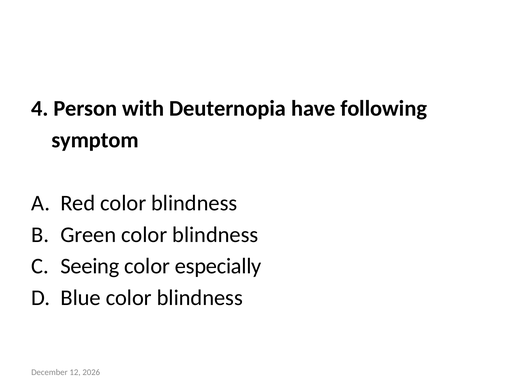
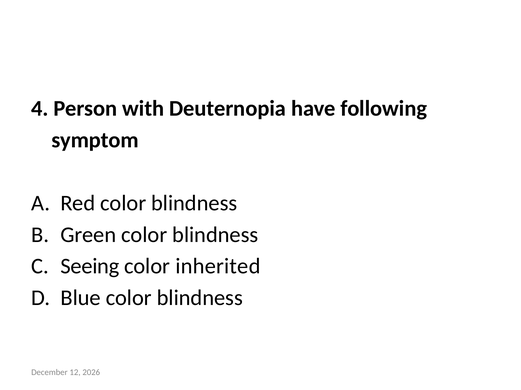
especially: especially -> inherited (218, 267)
